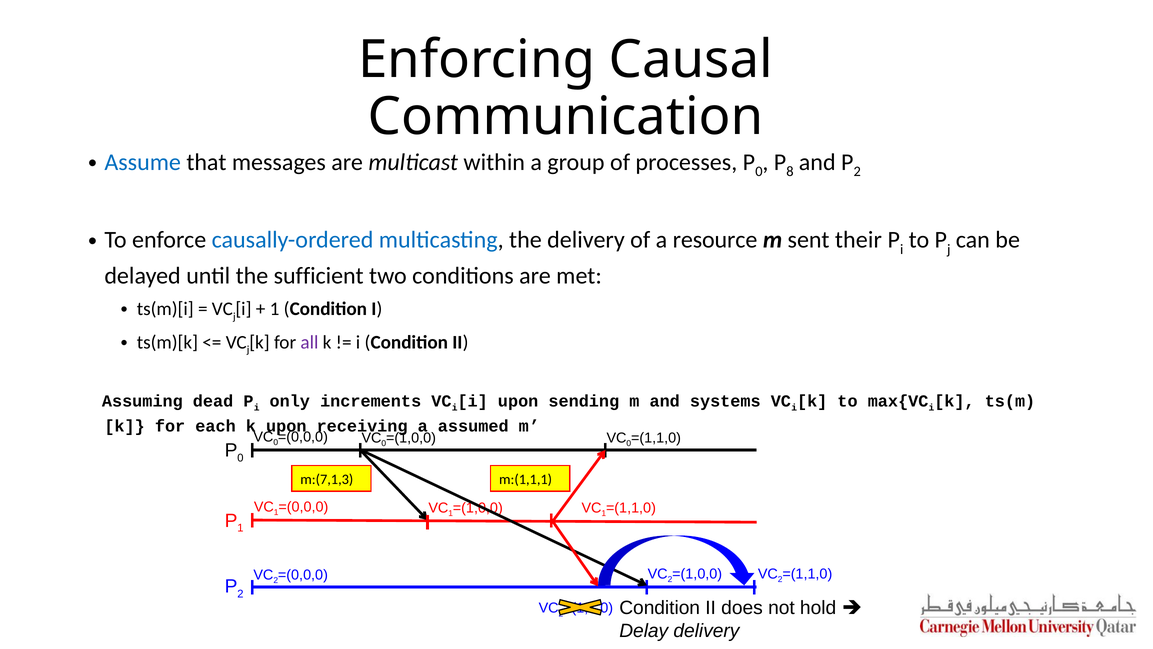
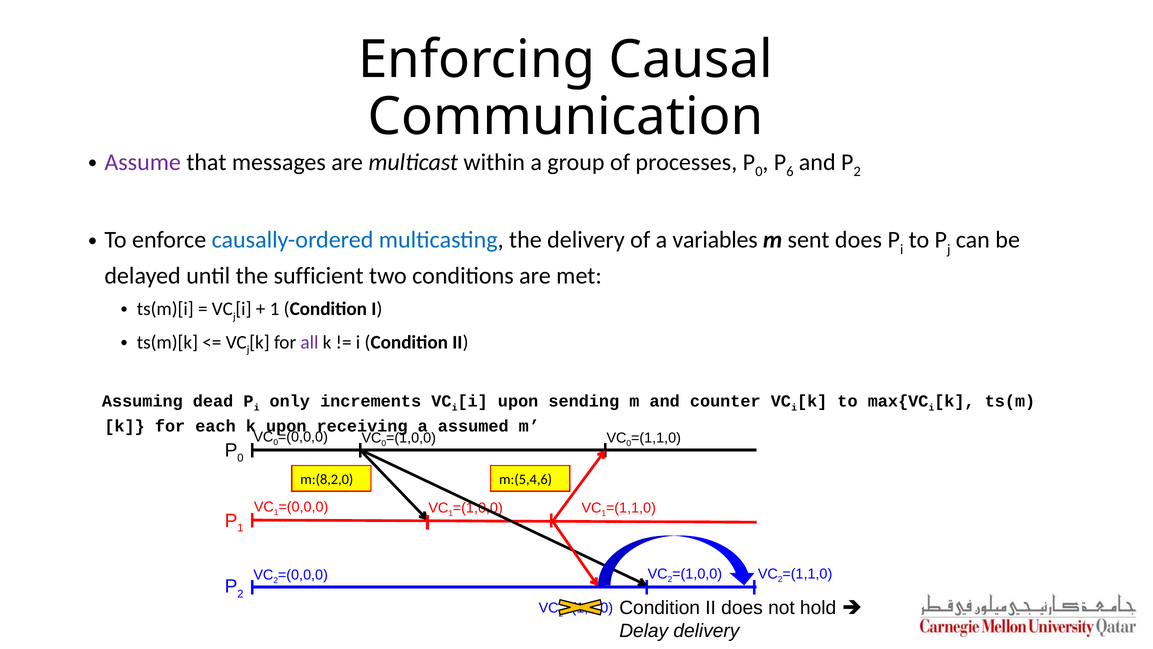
Assume colour: blue -> purple (143, 162)
8: 8 -> 6 (790, 171)
resource: resource -> variables (715, 240)
sent their: their -> does (858, 240)
systems: systems -> counter (725, 401)
m:(7,1,3: m:(7,1,3 -> m:(8,2,0 (327, 479)
m:(1,1,1: m:(1,1,1 -> m:(5,4,6 (526, 479)
